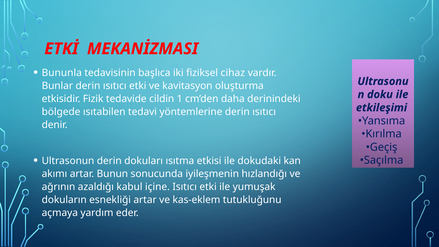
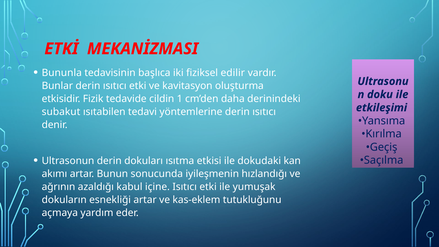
cihaz: cihaz -> edilir (233, 73)
bölgede: bölgede -> subakut (61, 112)
